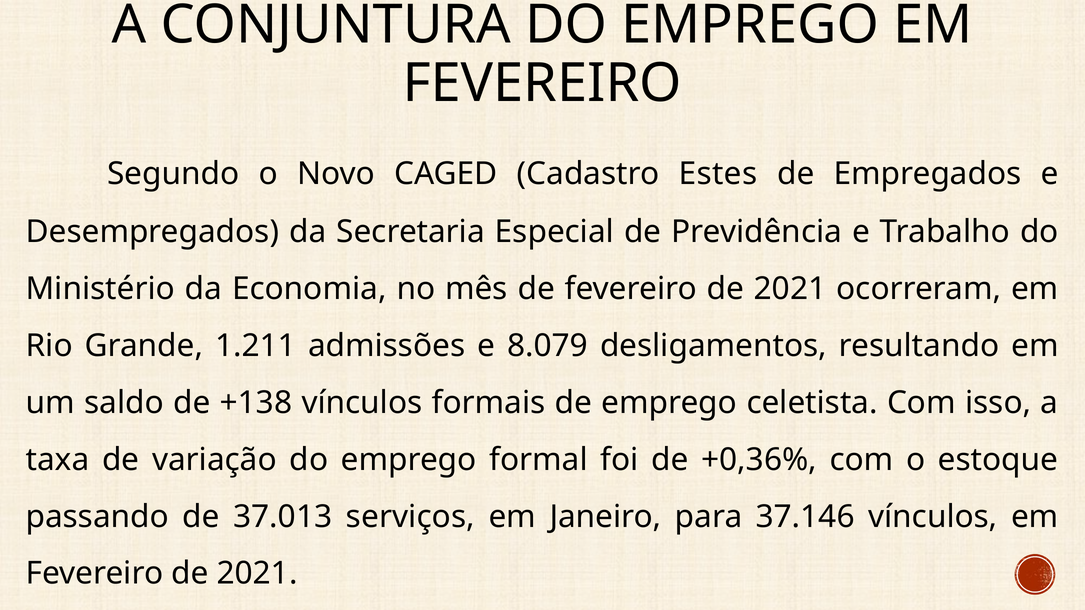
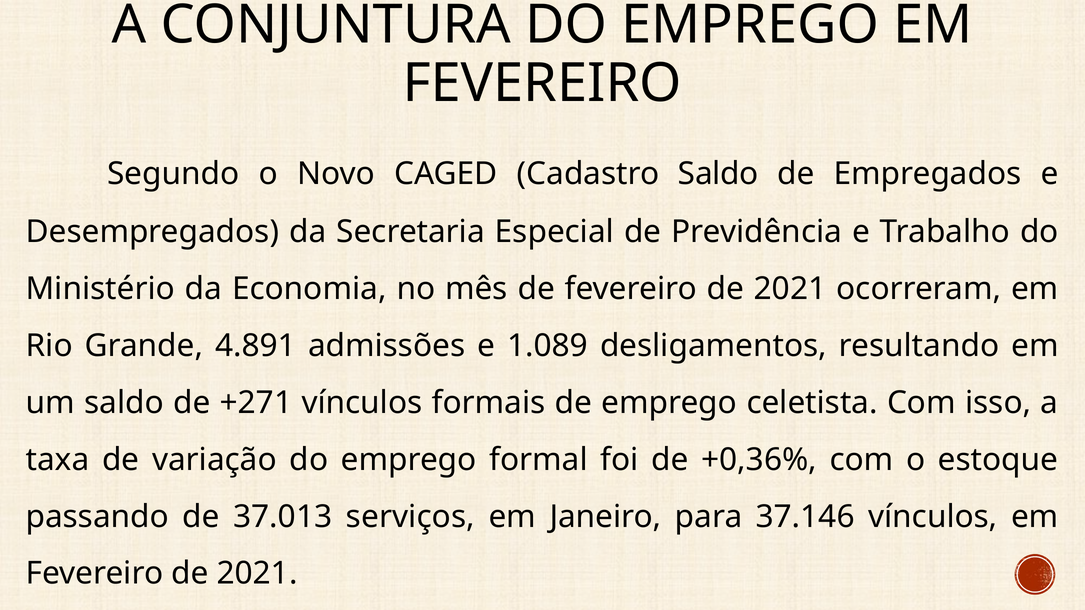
Cadastro Estes: Estes -> Saldo (718, 174)
1.211: 1.211 -> 4.891 (256, 346)
8.079: 8.079 -> 1.089 (548, 346)
+138: +138 -> +271 (256, 403)
